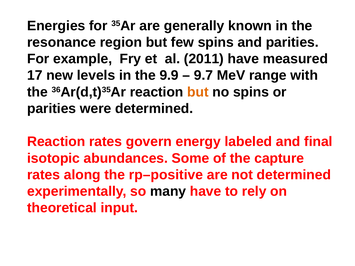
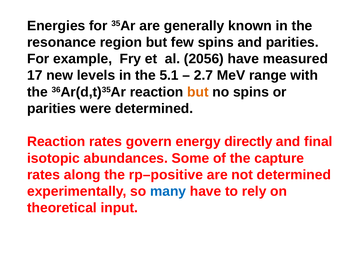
2011: 2011 -> 2056 (204, 59)
9.9: 9.9 -> 5.1 (169, 76)
9.7: 9.7 -> 2.7 (204, 76)
labeled: labeled -> directly (248, 142)
many colour: black -> blue (168, 192)
